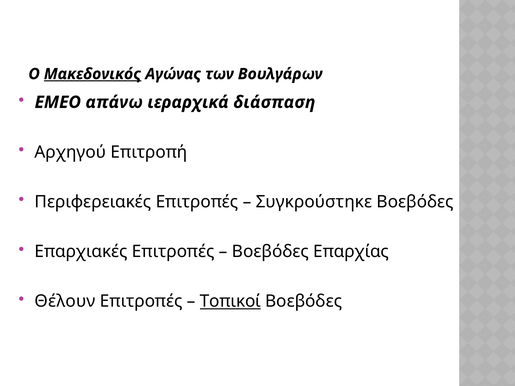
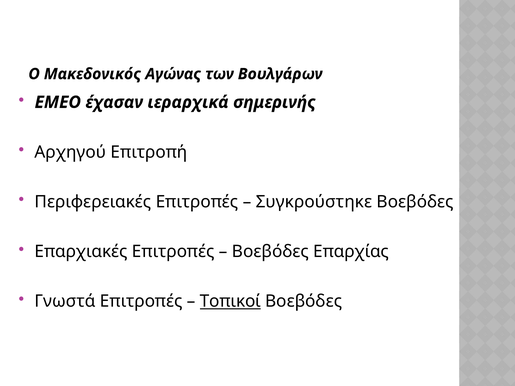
Μακεδονικός underline: present -> none (93, 74)
απάνω: απάνω -> έχασαν (114, 102)
διάσπαση: διάσπαση -> σημερινής (275, 102)
Θέλουν: Θέλουν -> Γνωστά (65, 302)
